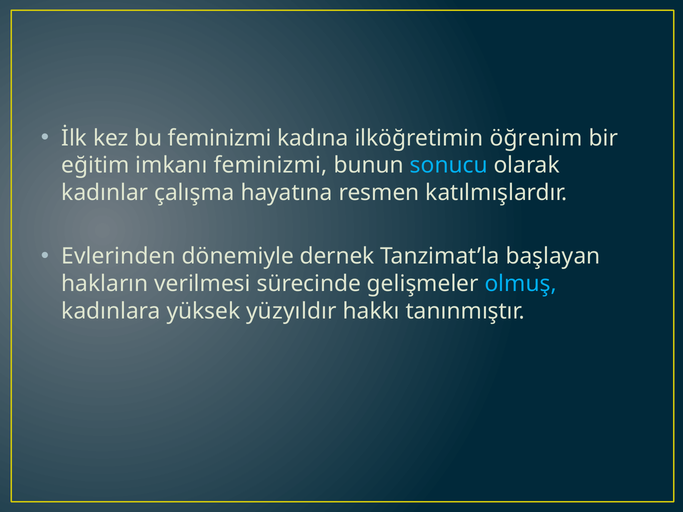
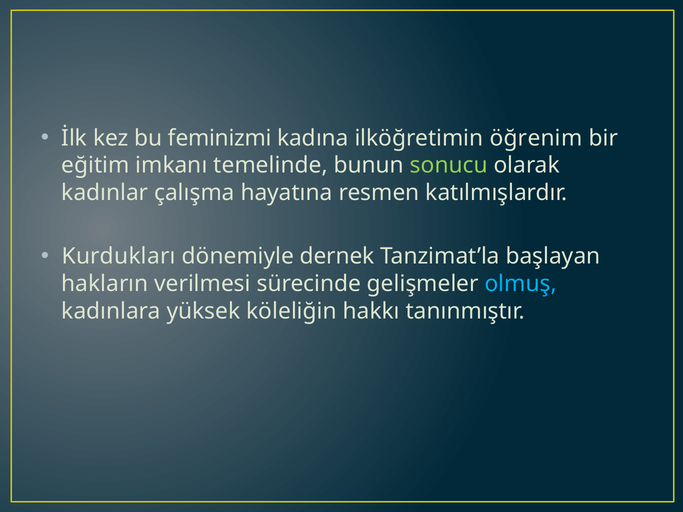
imkanı feminizmi: feminizmi -> temelinde (271, 166)
sonucu colour: light blue -> light green (449, 166)
Evlerinden: Evlerinden -> Kurdukları (119, 257)
yüzyıldır: yüzyıldır -> köleliğin (292, 311)
